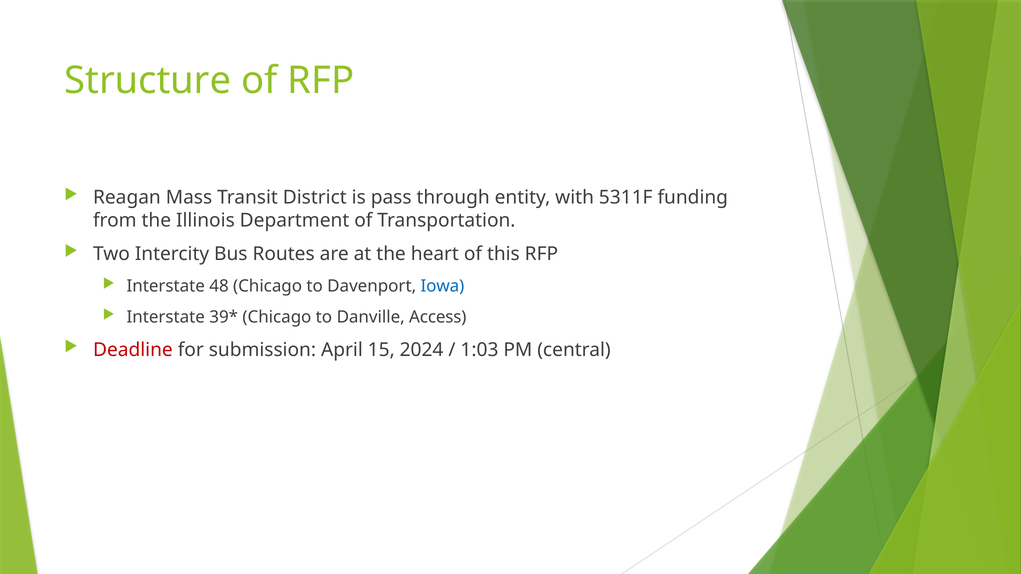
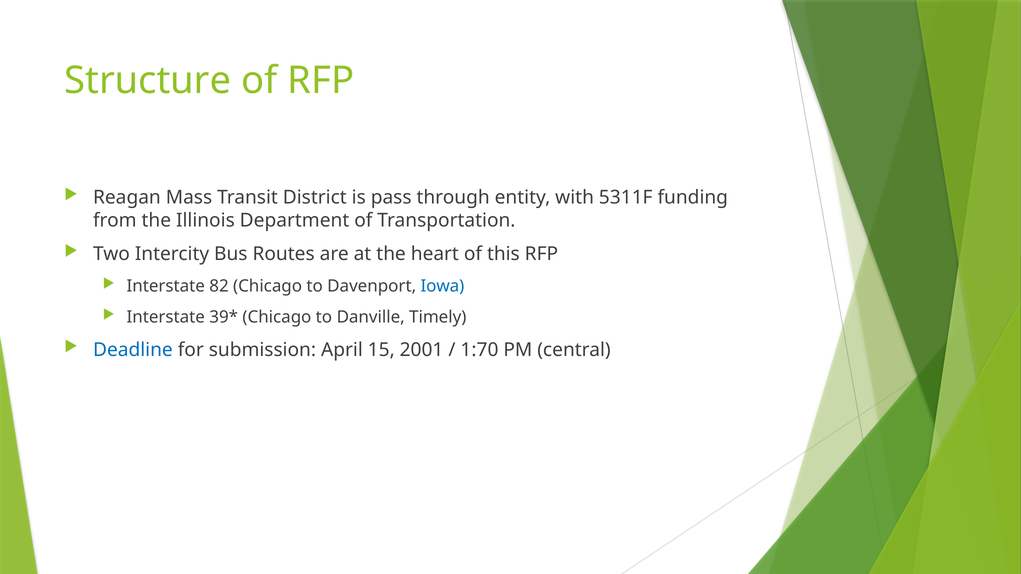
48: 48 -> 82 (219, 286)
Access: Access -> Timely (438, 317)
Deadline colour: red -> blue (133, 350)
2024: 2024 -> 2001 (422, 350)
1:03: 1:03 -> 1:70 (479, 350)
